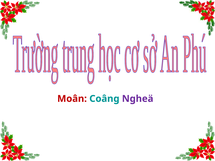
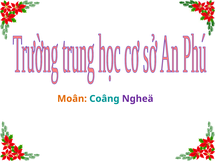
Moân colour: red -> orange (72, 99)
